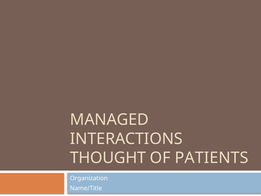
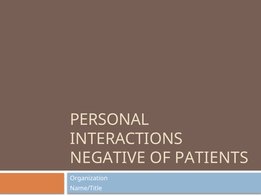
MANAGED: MANAGED -> PERSONAL (109, 119)
THOUGHT: THOUGHT -> NEGATIVE (108, 158)
